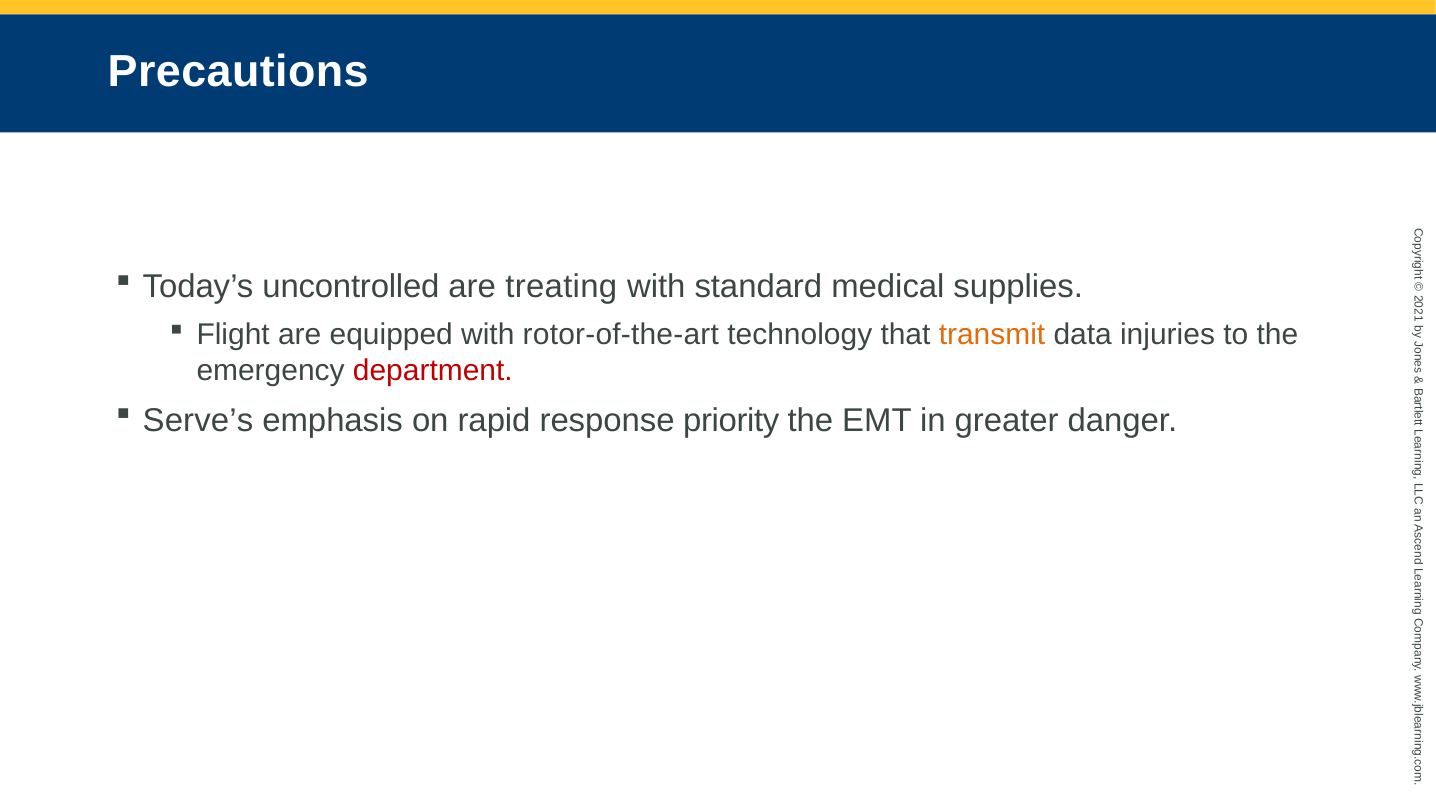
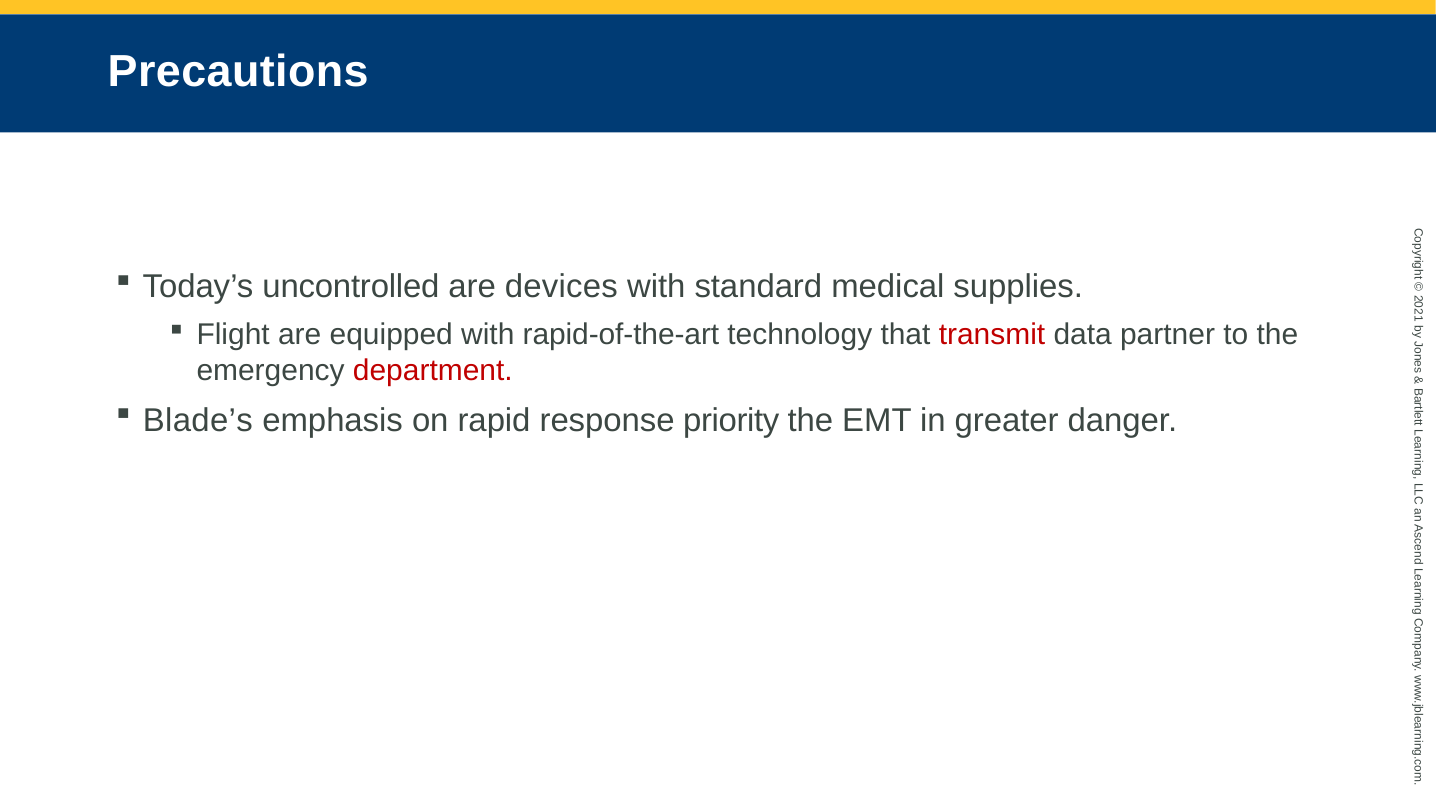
treating: treating -> devices (561, 287)
rotor-of-the-art: rotor-of-the-art -> rapid-of-the-art (621, 335)
transmit colour: orange -> red (992, 335)
injuries: injuries -> partner (1168, 335)
Serve’s: Serve’s -> Blade’s (198, 420)
